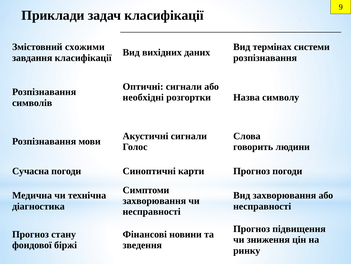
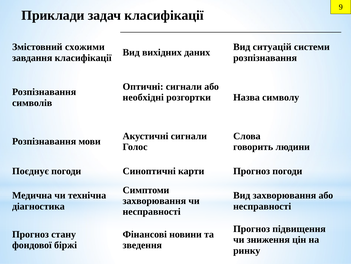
термінах: термінах -> ситуацій (272, 47)
Сучасна: Сучасна -> Поєднує (30, 171)
